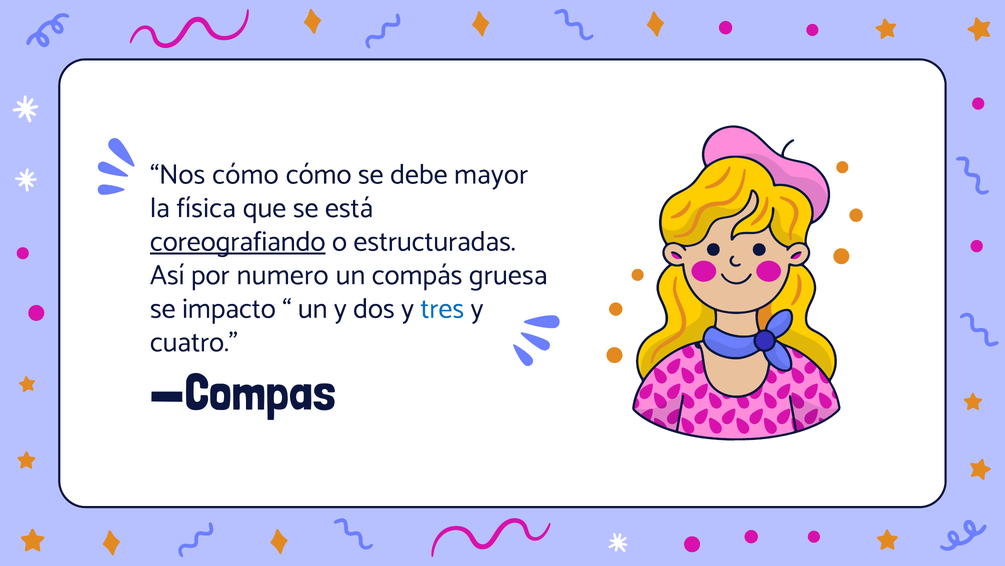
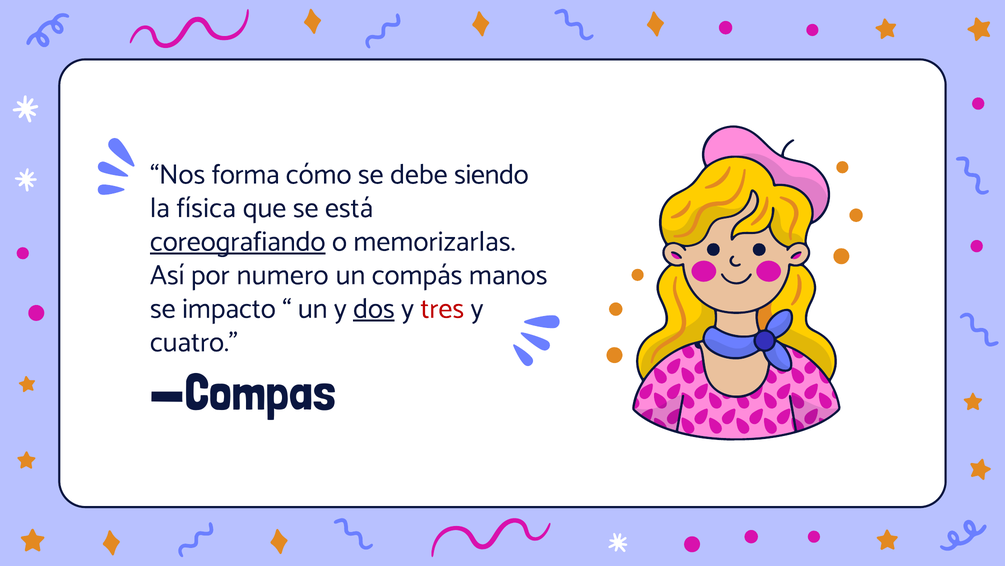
Nos cómo: cómo -> forma (246, 174)
mayor: mayor -> siendo (491, 174)
estructuradas: estructuradas -> memorizarlas (434, 241)
gruesa: gruesa -> manos (508, 275)
dos underline: none -> present (374, 308)
tres colour: blue -> red (442, 308)
